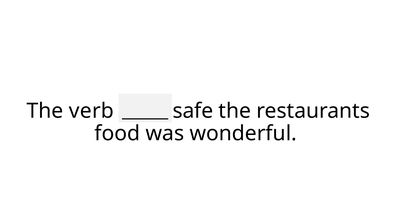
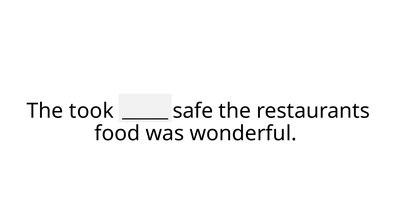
verb: verb -> took (91, 111)
